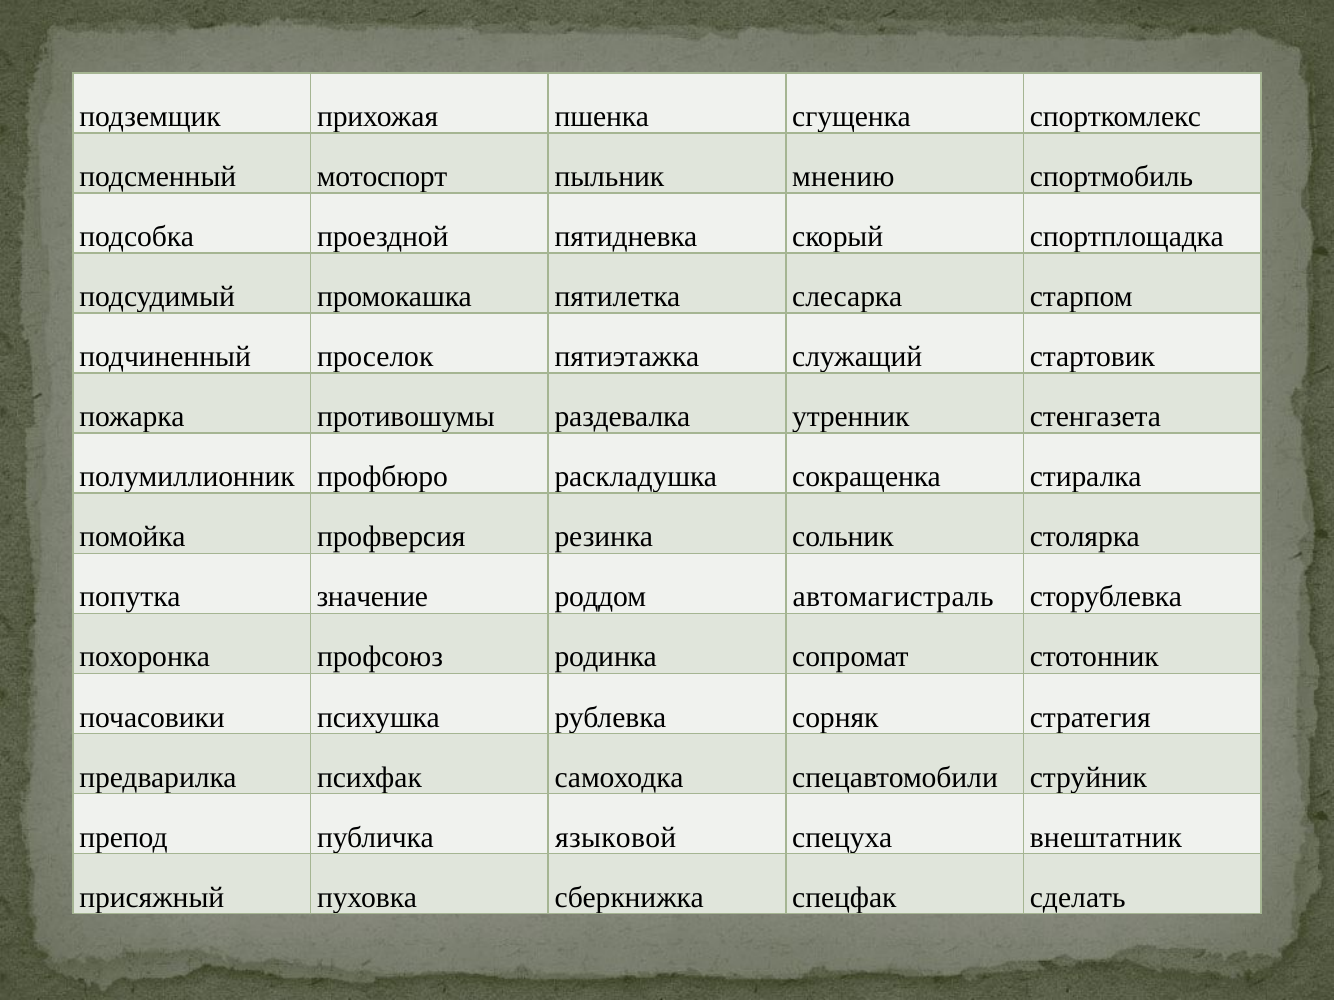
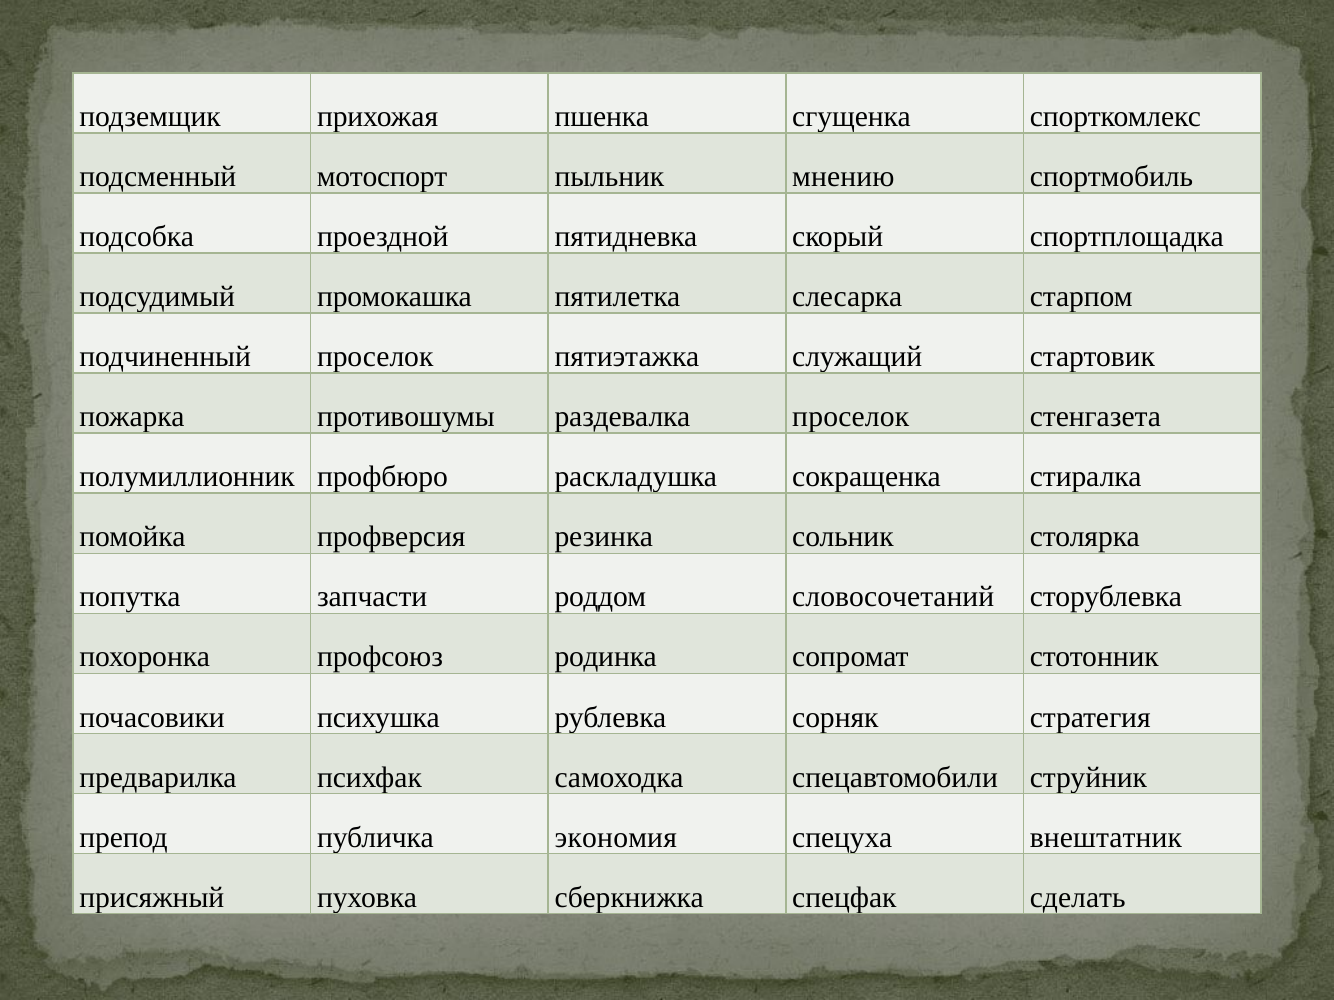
раздевалка утренник: утренник -> проселок (851, 417)
значение: значение -> запчасти (372, 597)
автомагистраль: автомагистраль -> словосочетаний (893, 597)
языковой: языковой -> экономия (616, 838)
